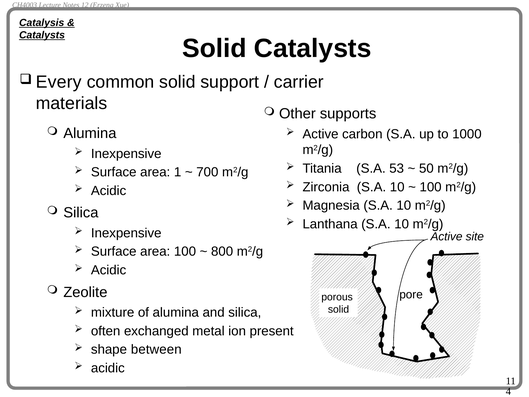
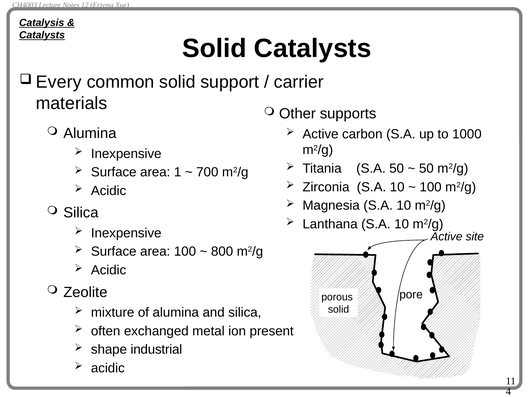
S.A 53: 53 -> 50 (397, 168)
between: between -> industrial (156, 349)
